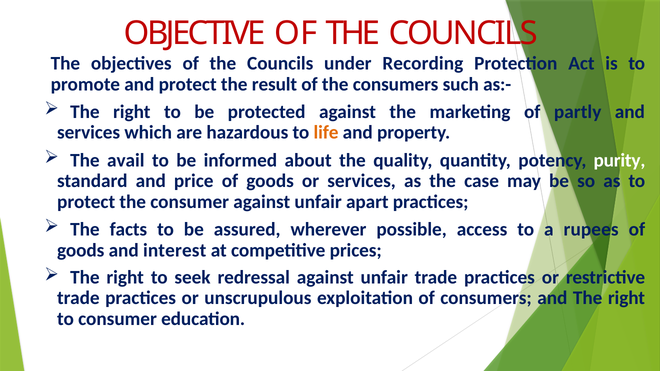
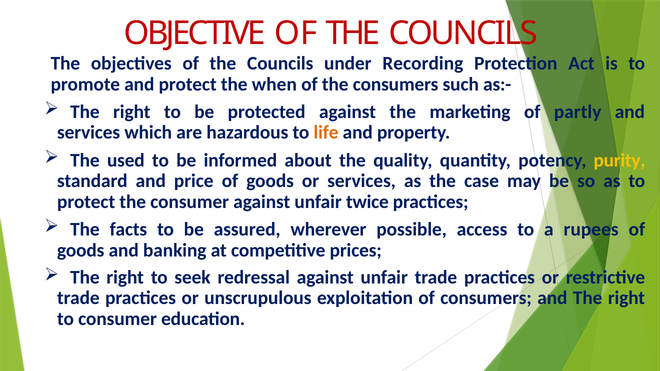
result: result -> when (274, 84)
avail: avail -> used (126, 160)
purity colour: white -> yellow (619, 160)
apart: apart -> twice (367, 202)
interest: interest -> banking (175, 250)
